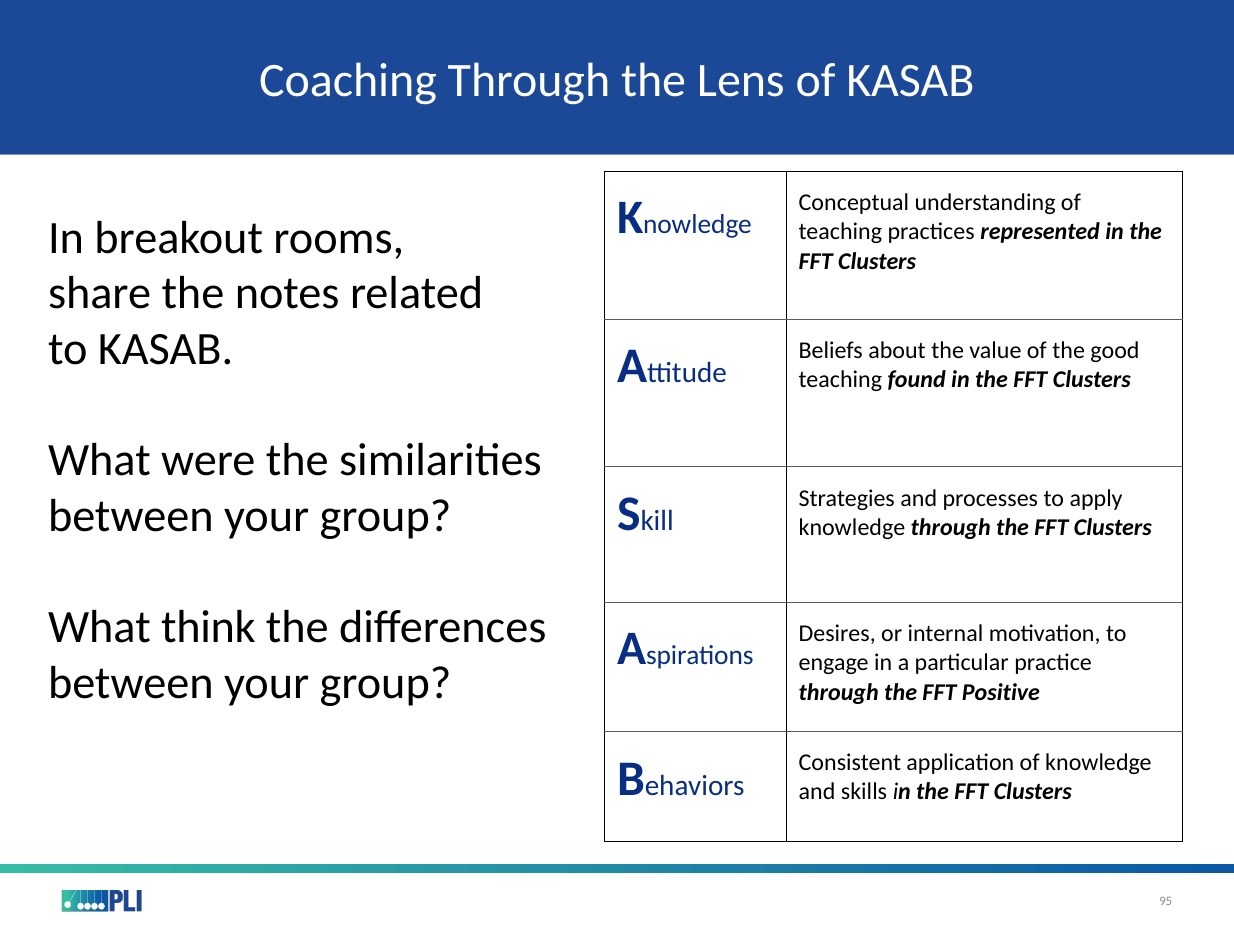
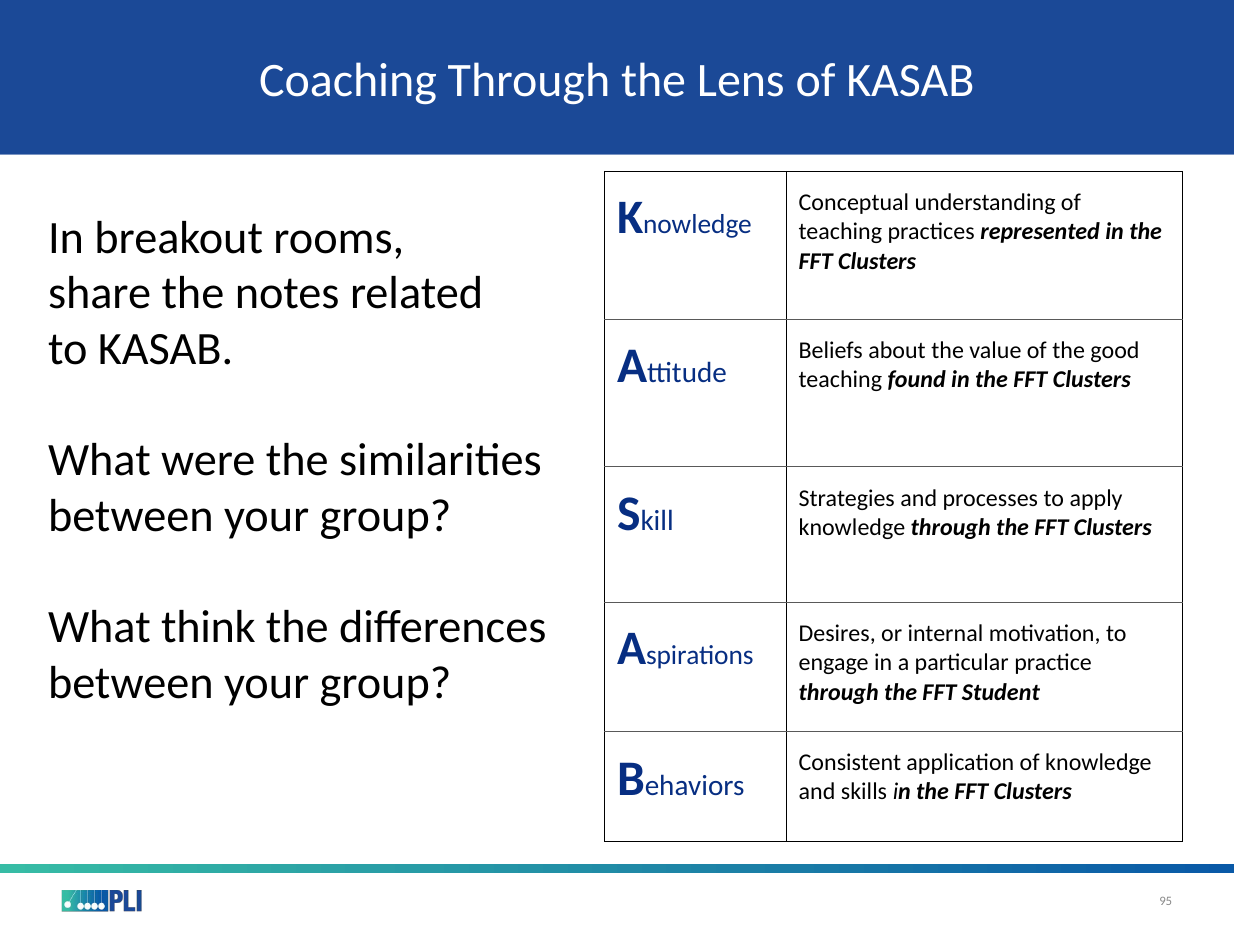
Positive: Positive -> Student (1001, 692)
